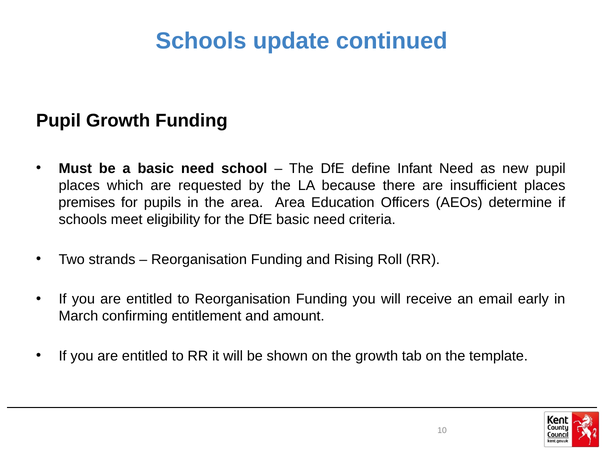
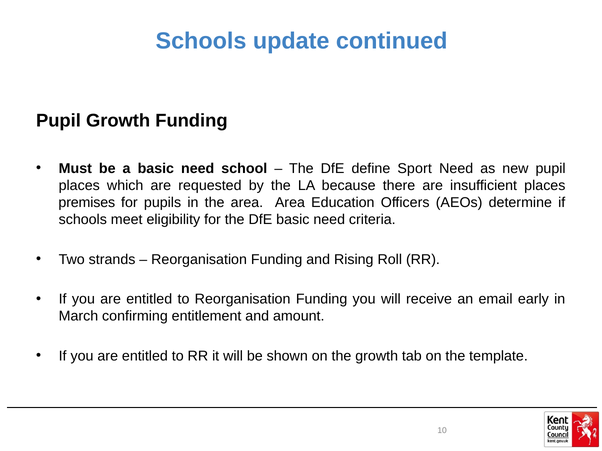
Infant: Infant -> Sport (415, 169)
